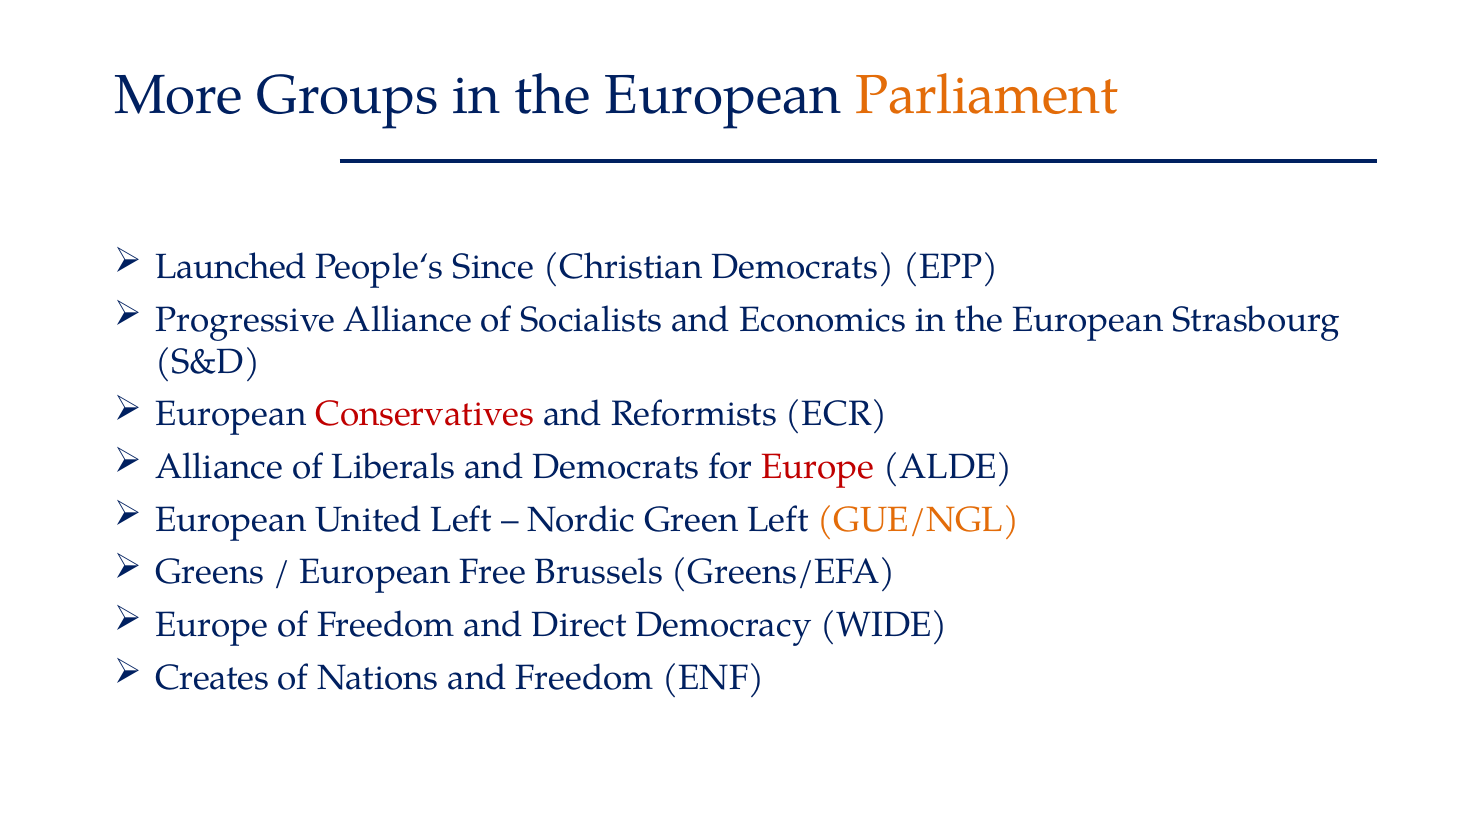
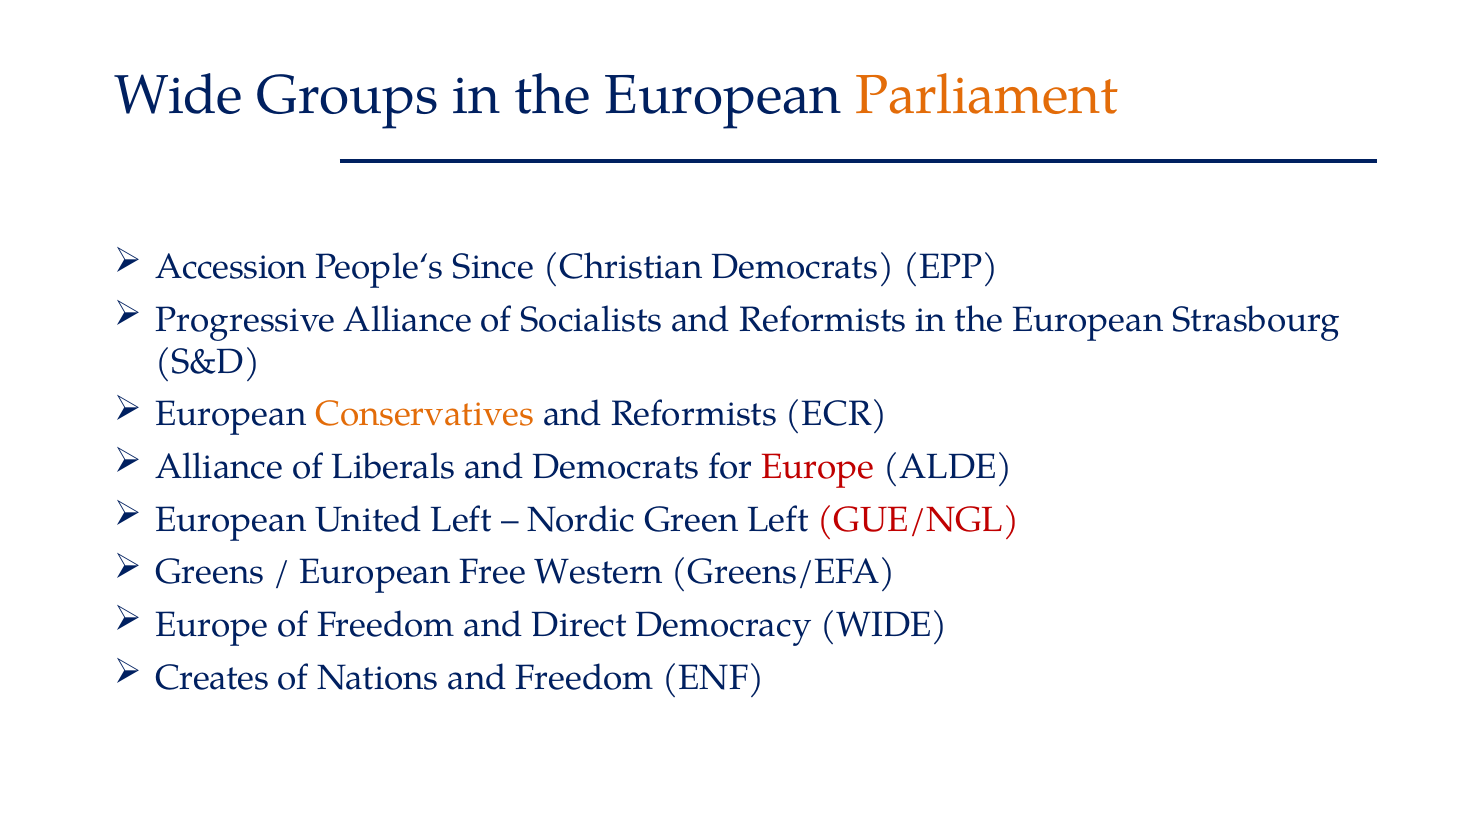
More: More -> Wide (179, 96)
Launched: Launched -> Accession (231, 267)
Socialists and Economics: Economics -> Reformists (823, 320)
Conservatives colour: red -> orange (425, 414)
GUE/NGL colour: orange -> red (919, 520)
Brussels: Brussels -> Western (599, 572)
